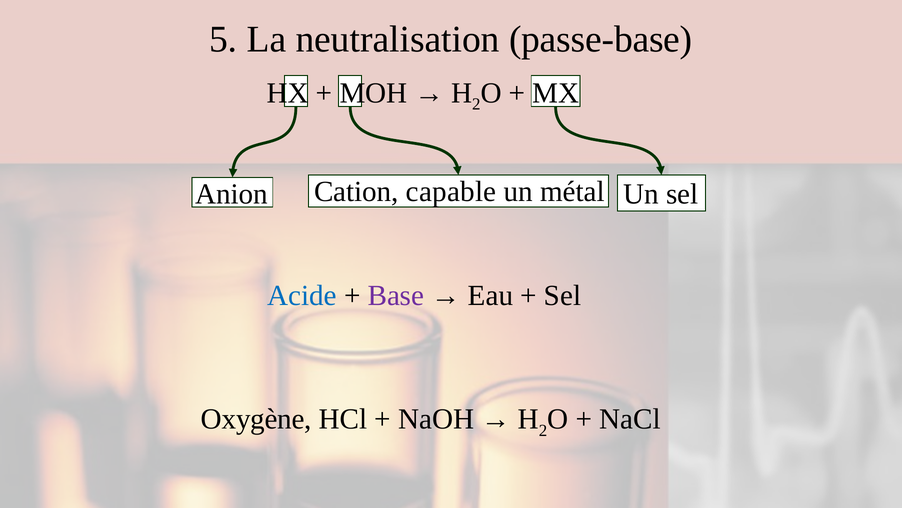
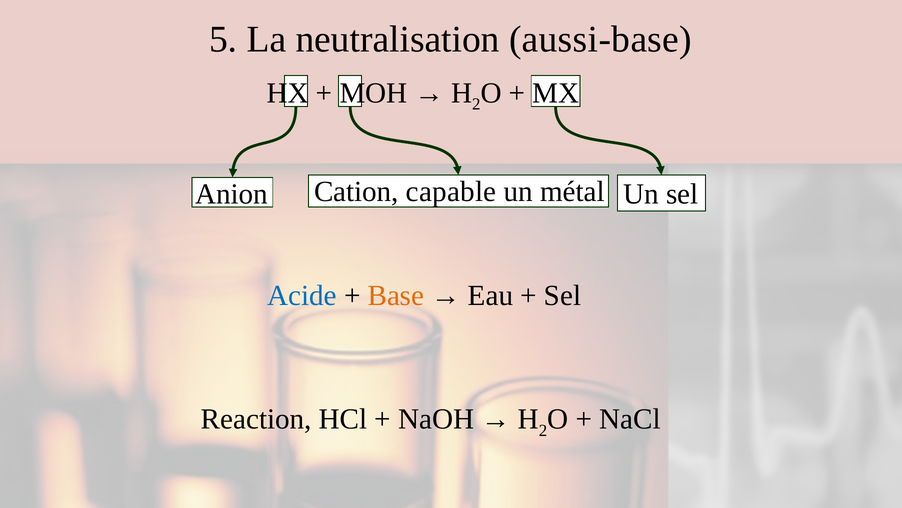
passe-base: passe-base -> aussi-base (600, 39)
Base colour: purple -> orange (396, 295)
Oxygène: Oxygène -> Reaction (256, 419)
